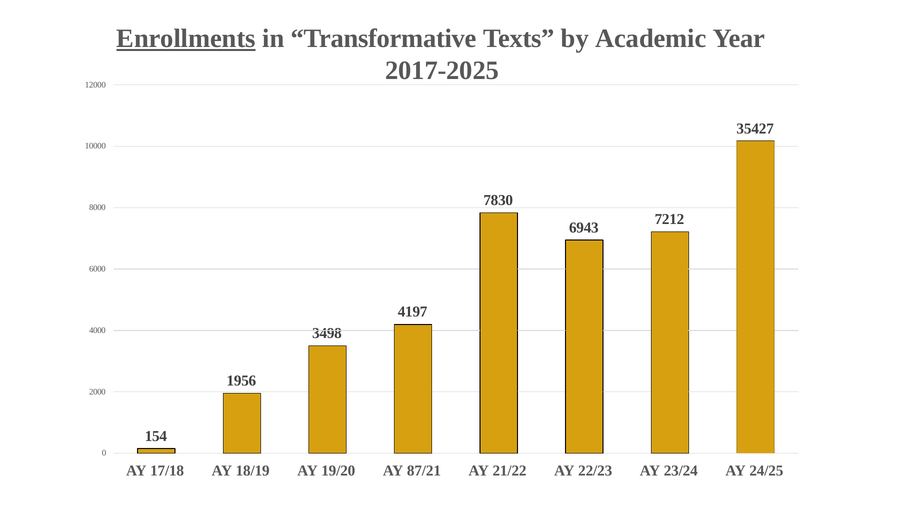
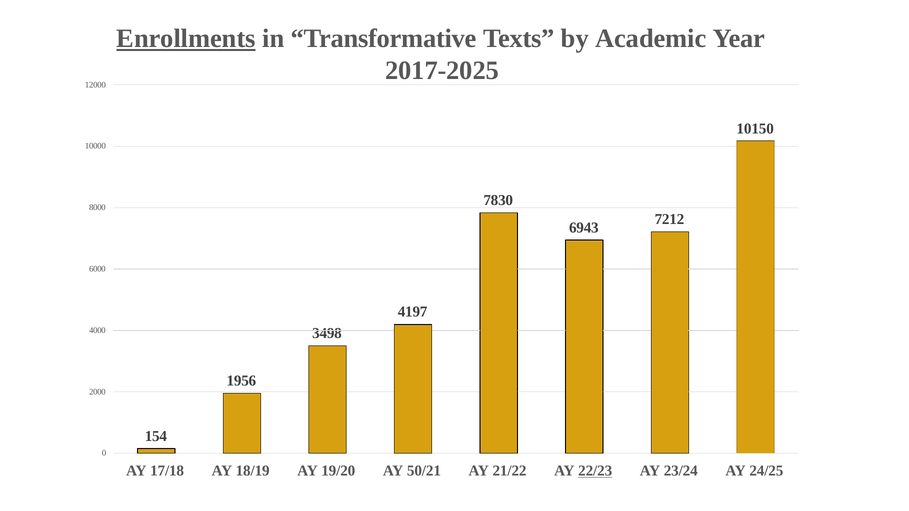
35427: 35427 -> 10150 (755, 129)
87/21: 87/21 -> 50/21 (424, 471)
22/23 underline: none -> present (595, 471)
